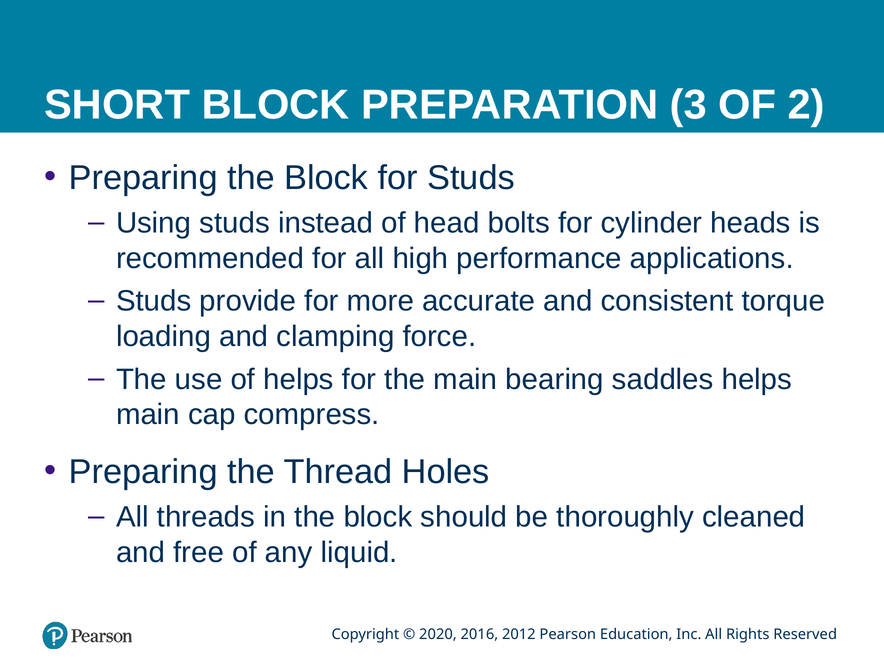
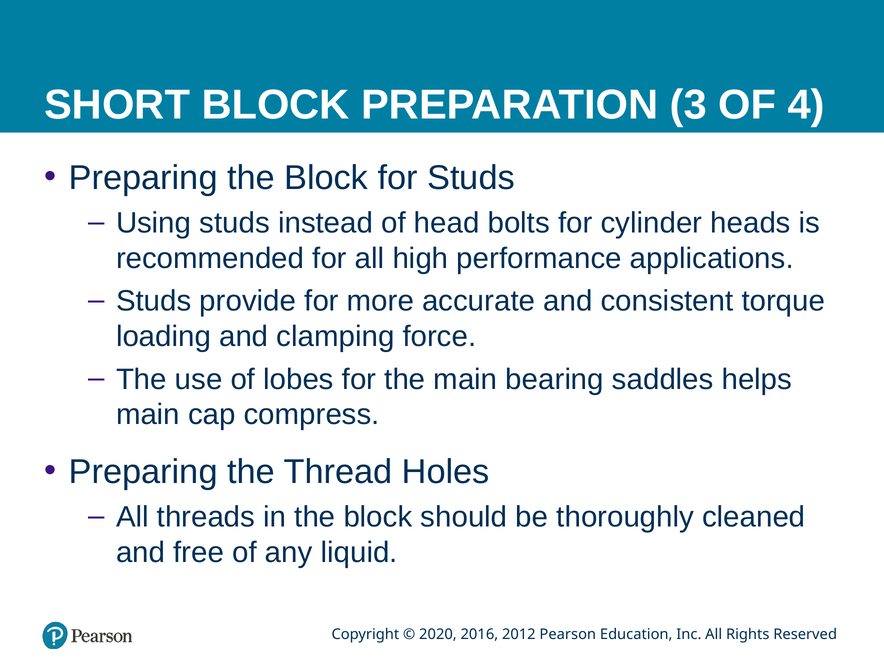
2: 2 -> 4 (806, 105)
of helps: helps -> lobes (298, 379)
